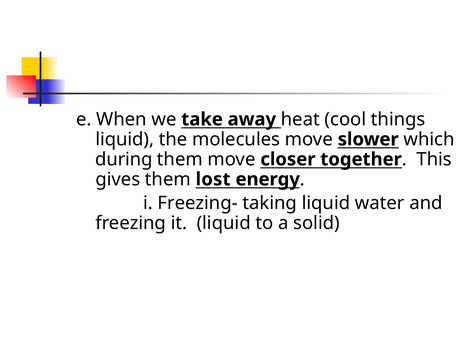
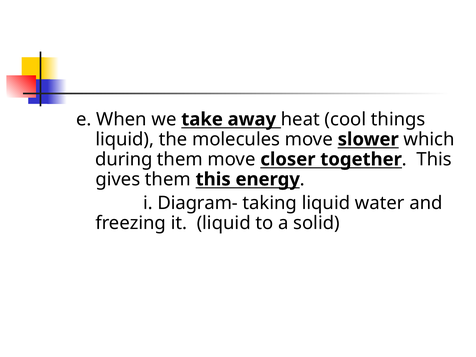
them lost: lost -> this (213, 179)
Freezing-: Freezing- -> Diagram- (198, 203)
